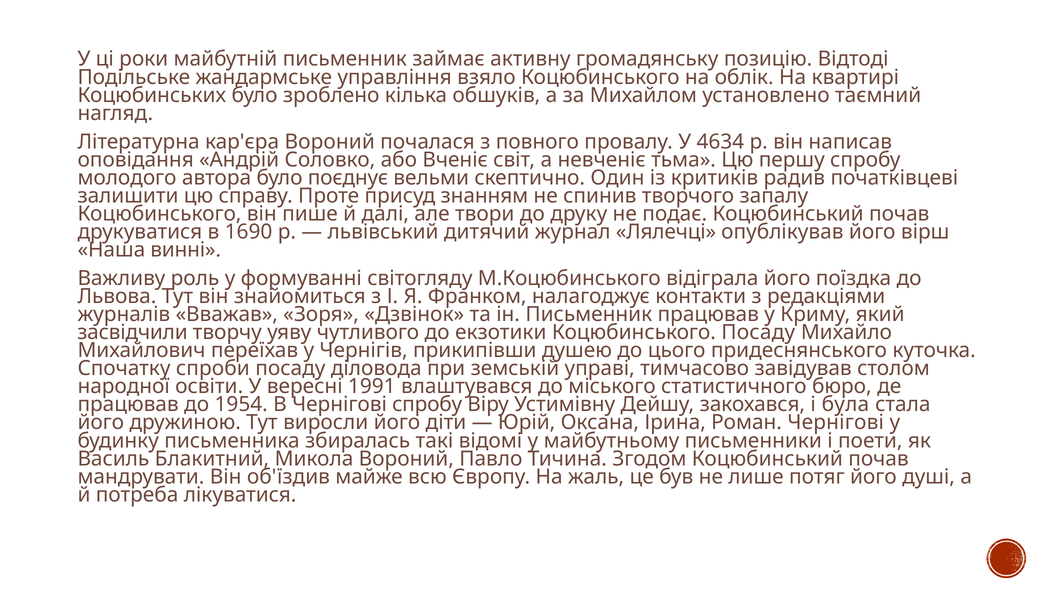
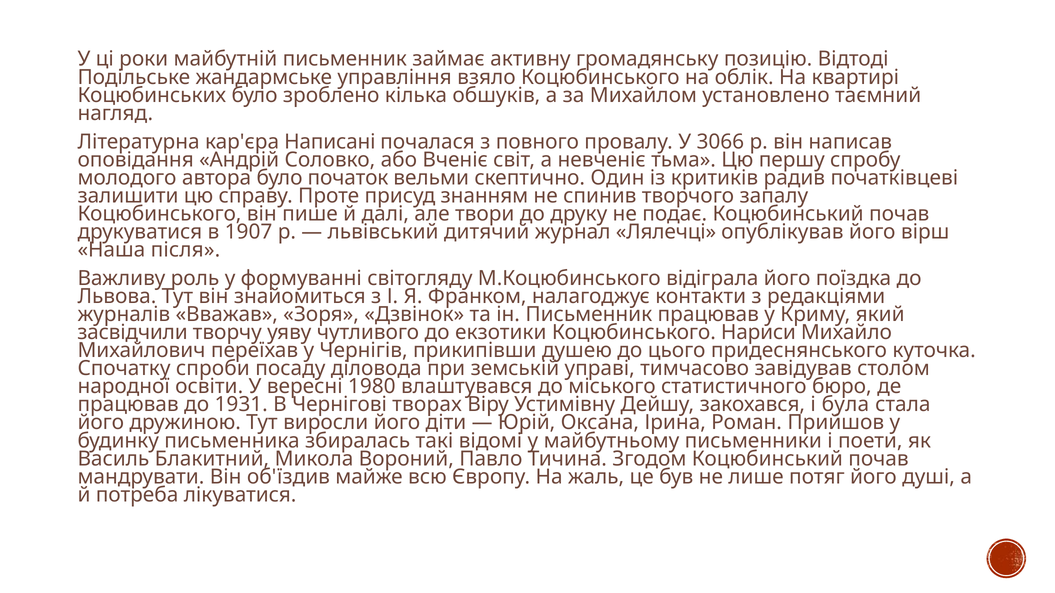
кар'єра Вороний: Вороний -> Написані (330, 142)
4634: 4634 -> 3066 (720, 142)
поєднує: поєднує -> початок (348, 178)
1690: 1690 -> 1907 (249, 232)
винні: винні -> після (185, 250)
Коцюбинського Посаду: Посаду -> Нариси (758, 333)
1991: 1991 -> 1980 (372, 387)
1954: 1954 -> 1931 (241, 405)
Чернігові спробу: спробу -> творах (427, 405)
Роман Чернігові: Чернігові -> Прийшов (836, 423)
